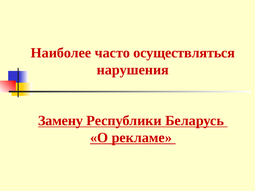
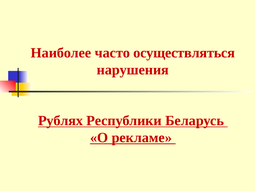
Замену: Замену -> Рублях (61, 121)
